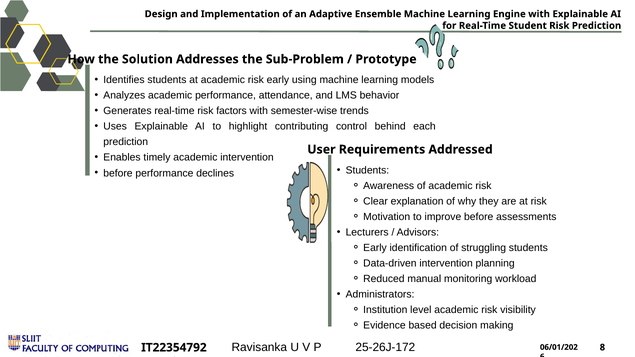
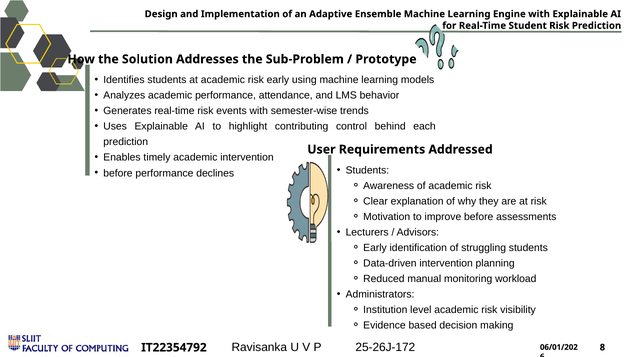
factors: factors -> events (231, 111)
